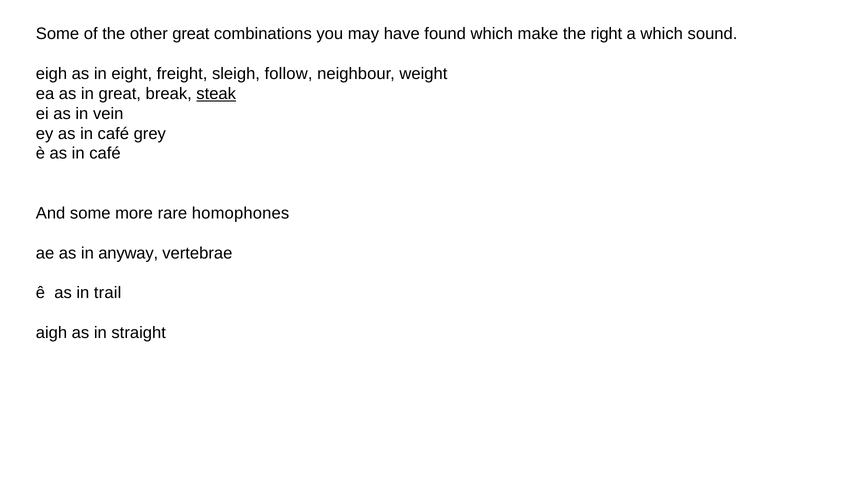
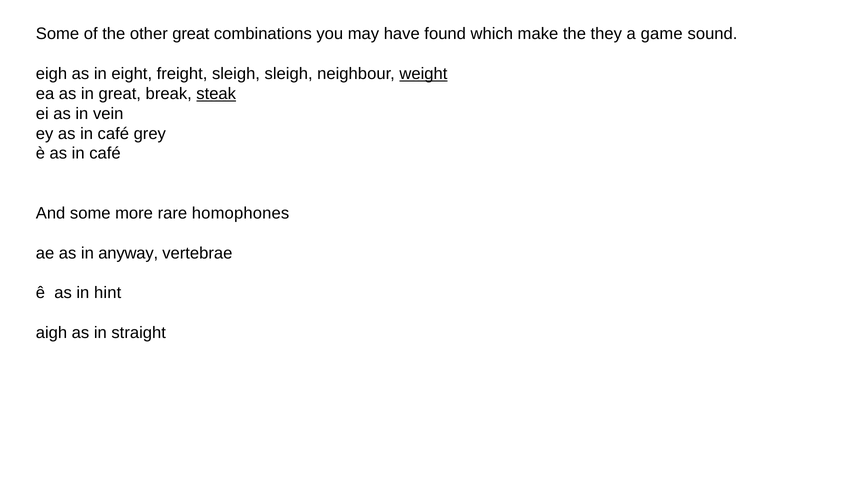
right: right -> they (606, 34)
a which: which -> game (662, 34)
sleigh follow: follow -> sleigh (289, 74)
weight underline: none -> present (423, 74)
trail: trail -> hint (108, 293)
